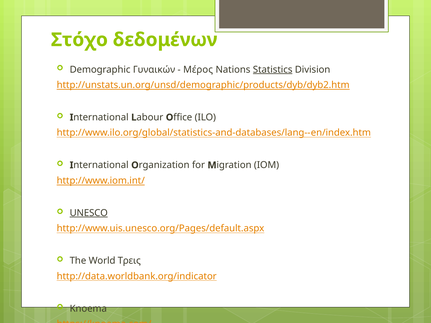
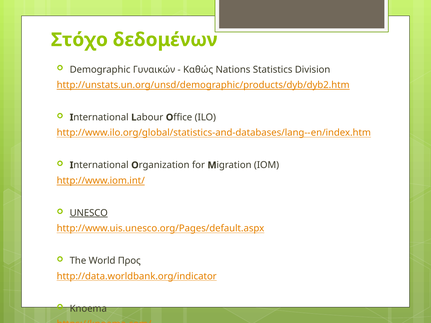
Μέρος: Μέρος -> Καθώς (198, 70)
Statistics underline: present -> none (273, 70)
Τρεις: Τρεις -> Προς (129, 261)
